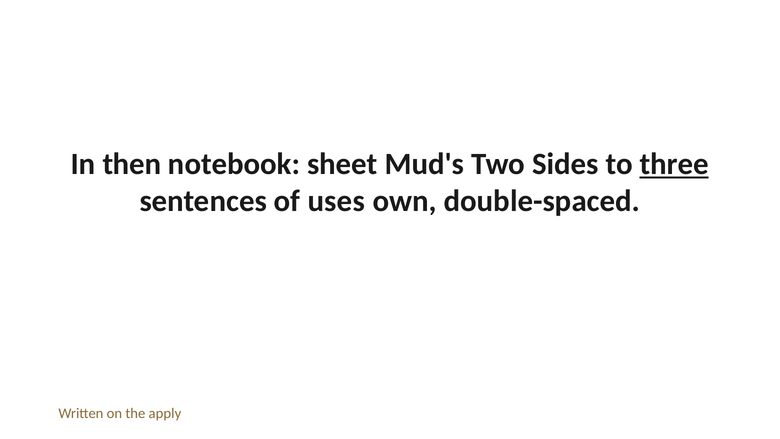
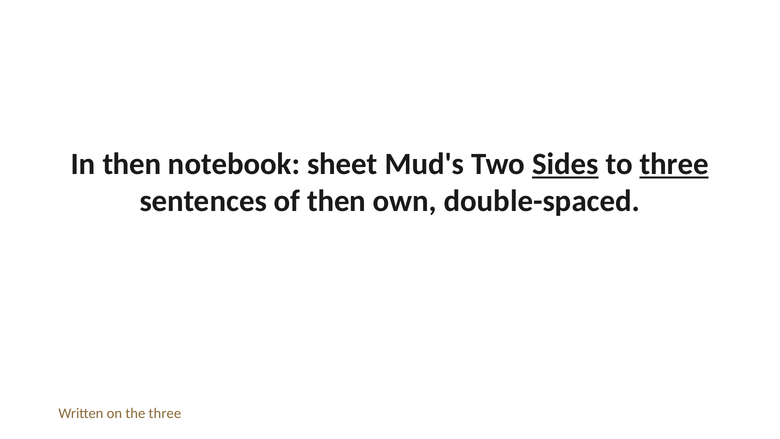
Sides underline: none -> present (565, 164)
of uses: uses -> then (337, 201)
the apply: apply -> three (165, 413)
